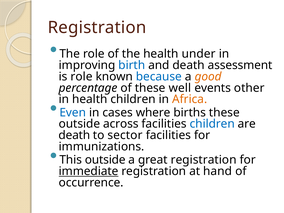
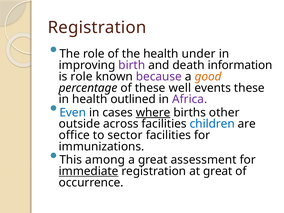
birth colour: blue -> purple (132, 65)
assessment: assessment -> information (240, 65)
because colour: blue -> purple (159, 77)
events other: other -> these (249, 88)
health children: children -> outlined (133, 99)
Africa colour: orange -> purple (190, 99)
where underline: none -> present (153, 113)
births these: these -> other (224, 113)
death: death -> office (74, 135)
This outside: outside -> among (105, 160)
great registration: registration -> assessment (204, 160)
at hand: hand -> great (218, 171)
